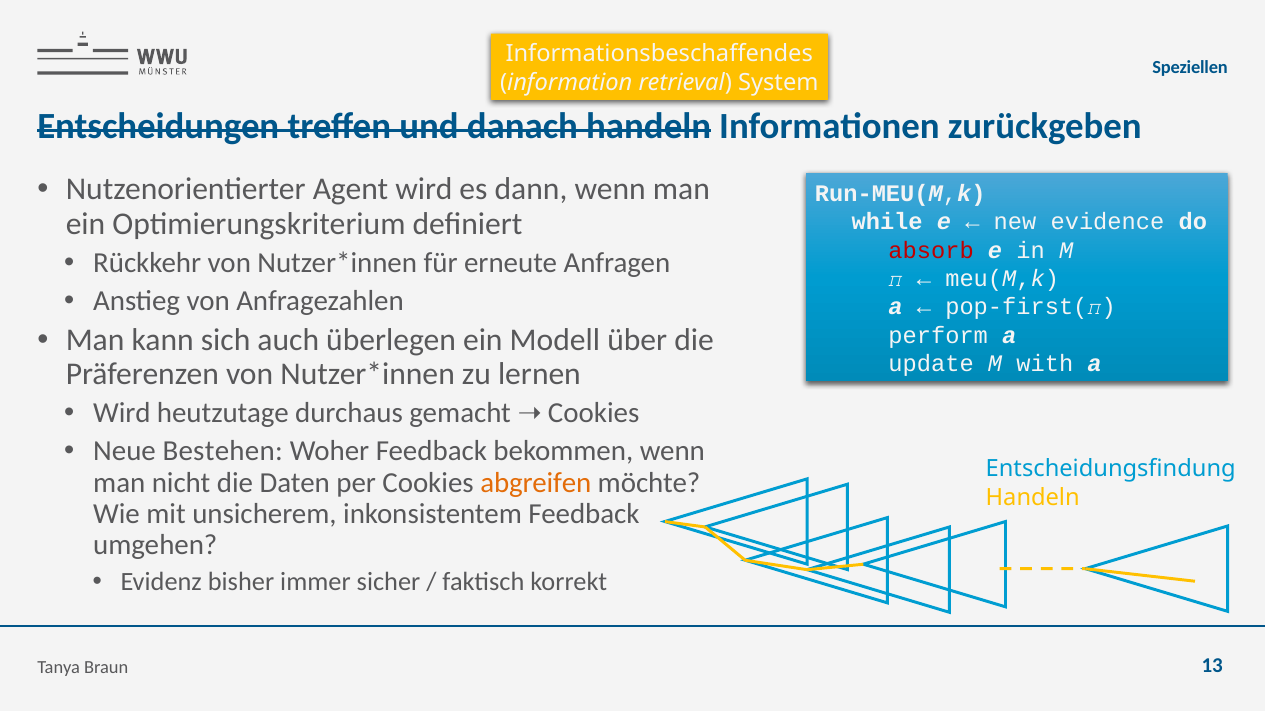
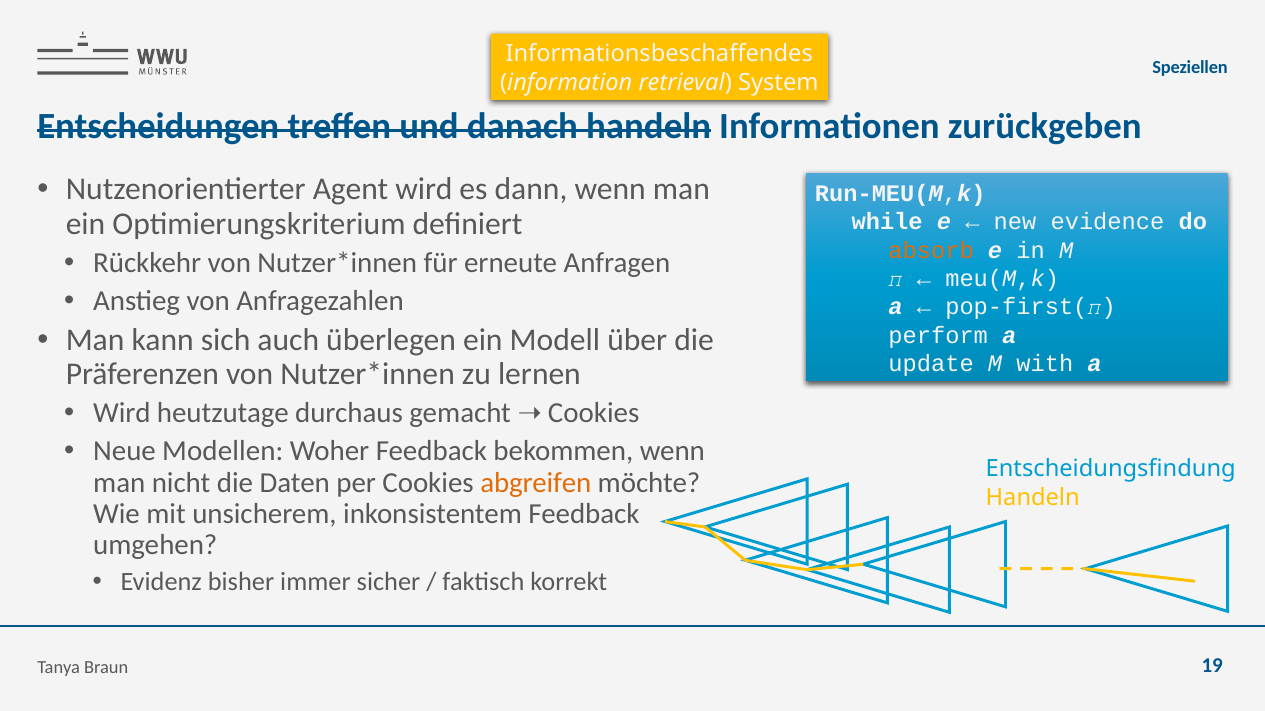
absorb colour: red -> orange (931, 250)
Bestehen: Bestehen -> Modellen (223, 451)
13: 13 -> 19 (1212, 665)
